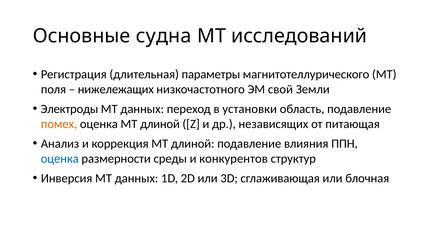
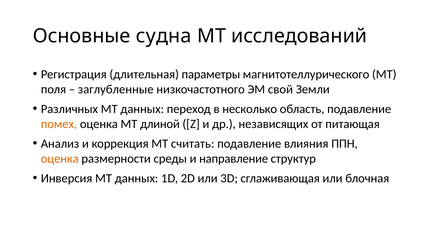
нижележащих: нижележащих -> заглубленные (116, 89)
Электроды: Электроды -> Различных (69, 109)
установки: установки -> несколько (250, 109)
коррекция МТ длиной: длиной -> считать (193, 144)
оценка colour: blue -> orange (60, 159)
конкурентов: конкурентов -> направление (234, 159)
